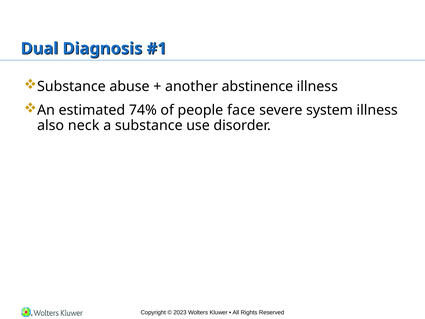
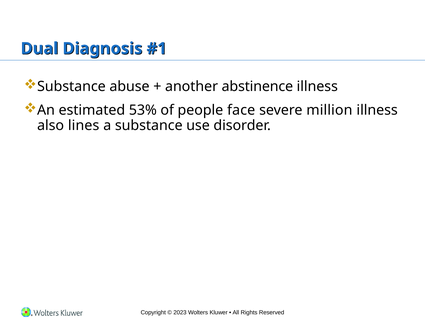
74%: 74% -> 53% (143, 110)
system: system -> million (329, 110)
neck: neck -> lines (84, 126)
